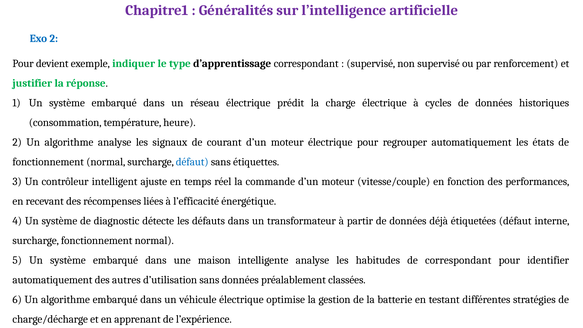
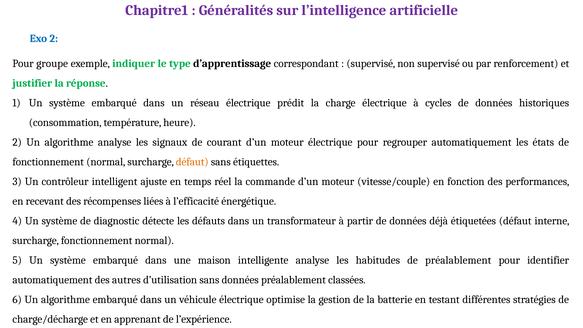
devient: devient -> groupe (52, 64)
défaut colour: blue -> orange (192, 162)
de correspondant: correspondant -> préalablement (458, 260)
